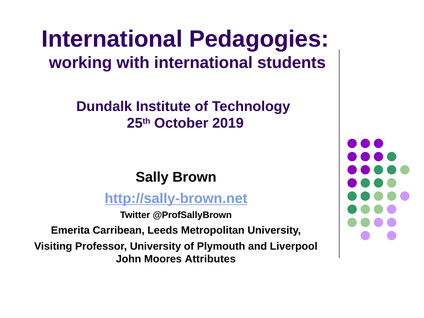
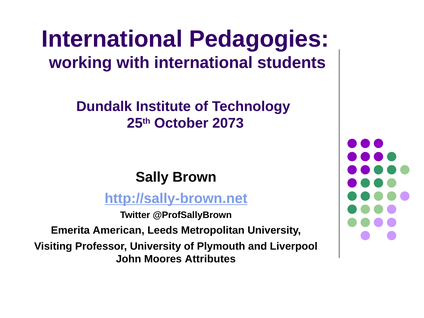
2019: 2019 -> 2073 (228, 123)
Carribean: Carribean -> American (119, 230)
